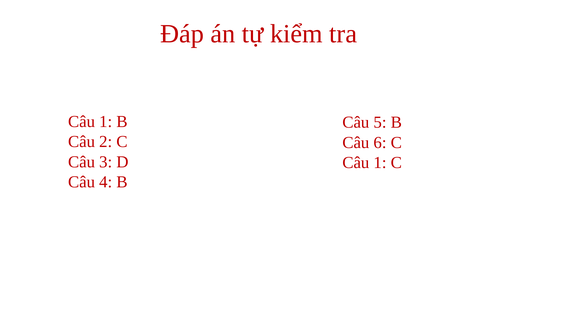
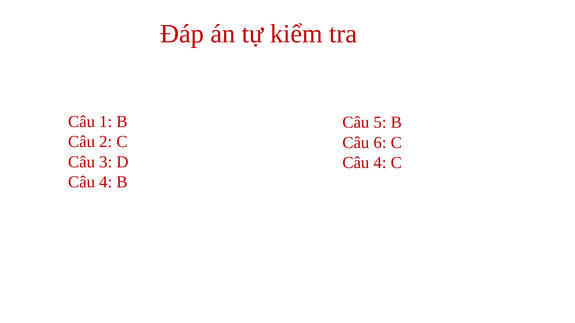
1: 1 -> 4 (380, 163)
